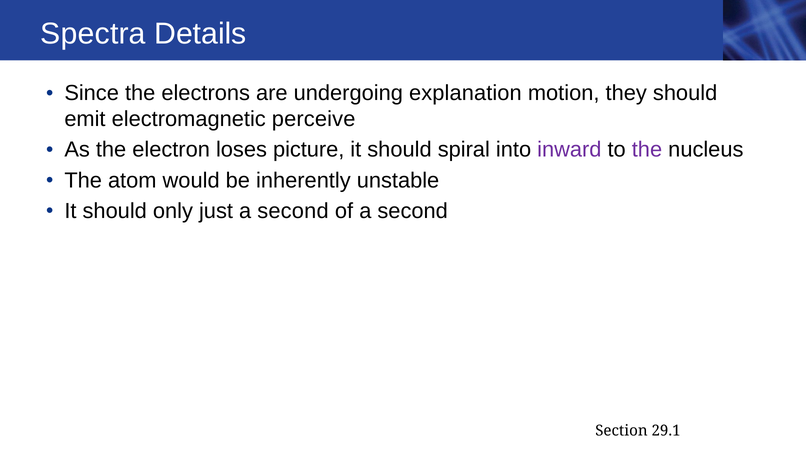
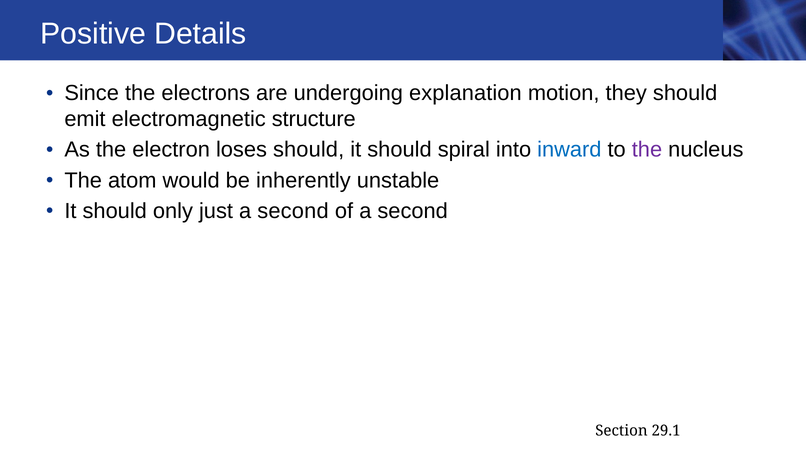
Spectra: Spectra -> Positive (93, 34)
perceive: perceive -> structure (314, 119)
loses picture: picture -> should (309, 150)
inward colour: purple -> blue (569, 150)
